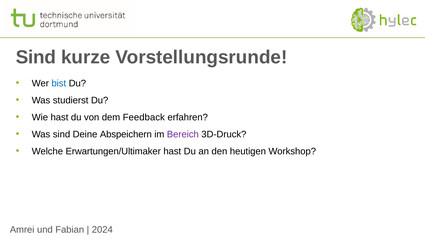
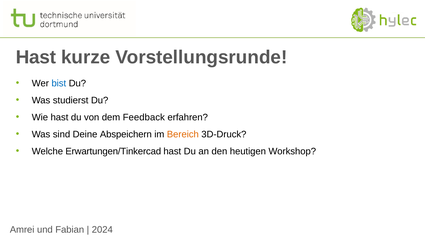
Sind: Sind -> Hast (36, 57)
Bereich colour: purple -> orange (183, 134)
Erwartungen/Ultimaker: Erwartungen/Ultimaker -> Erwartungen/Tinkercad (113, 151)
